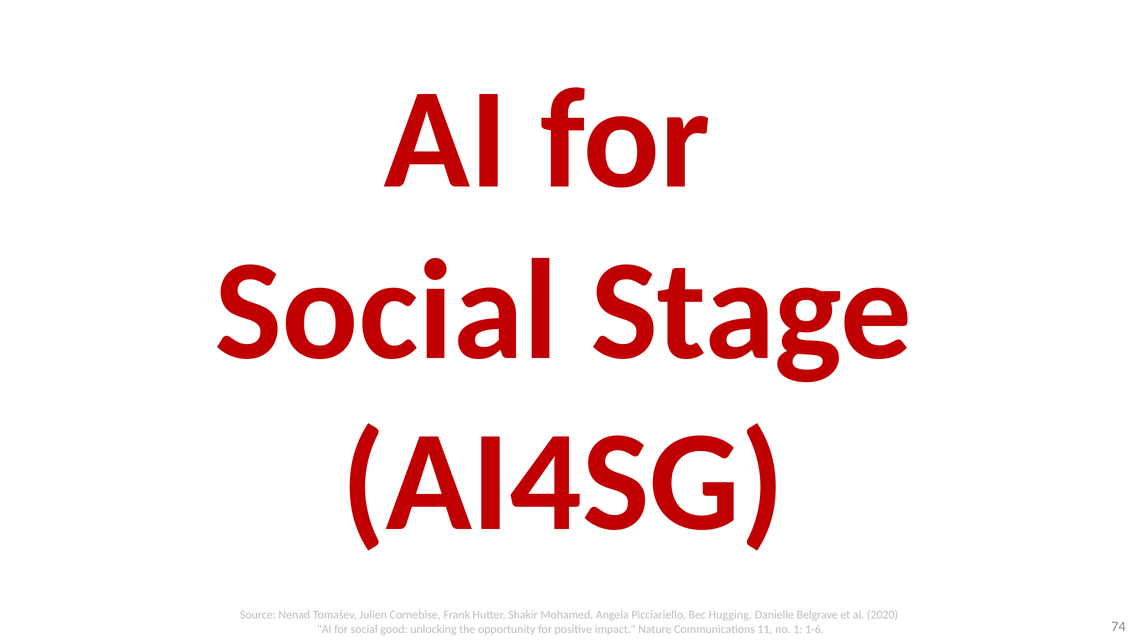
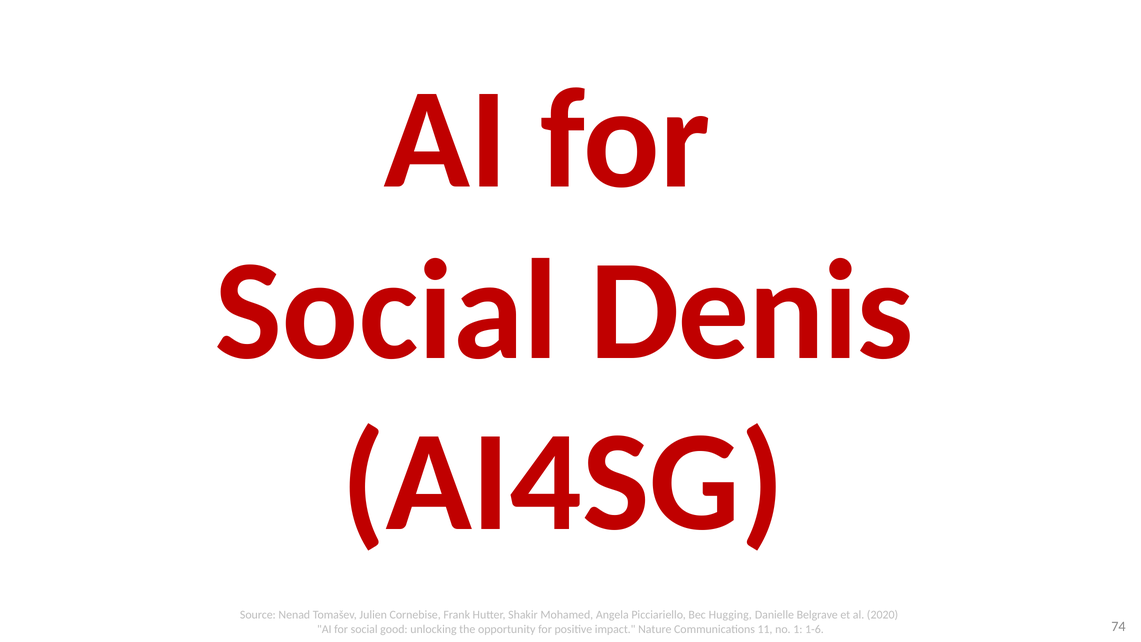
Stage: Stage -> Denis (752, 311)
